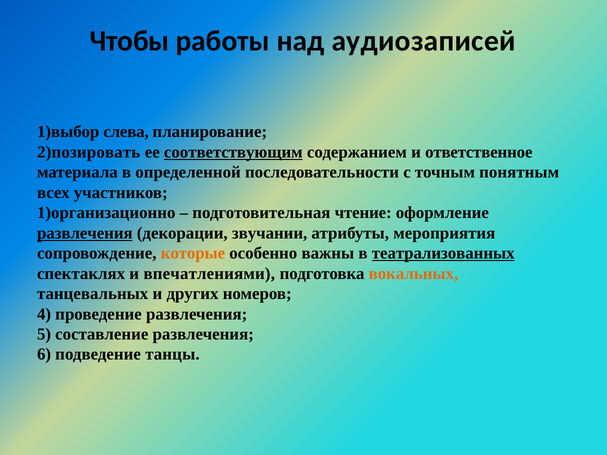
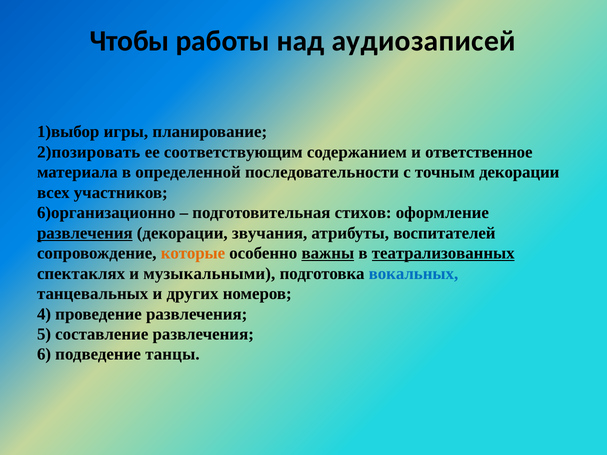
слева: слева -> игры (126, 132)
соответствующим underline: present -> none (233, 152)
точным понятным: понятным -> декорации (519, 172)
1)организационно: 1)организационно -> 6)организационно (106, 213)
чтение: чтение -> стихов (363, 213)
звучании: звучании -> звучания (270, 233)
мероприятия: мероприятия -> воспитателей (444, 233)
важны underline: none -> present (328, 253)
впечатлениями: впечатлениями -> музыкальными (209, 274)
вокальных colour: orange -> blue (413, 274)
